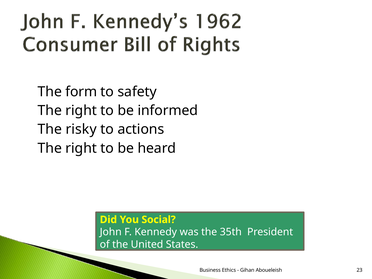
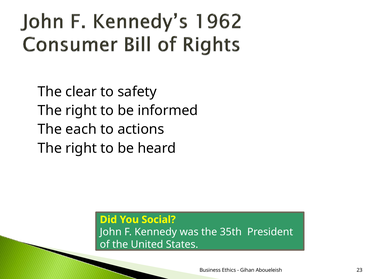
form: form -> clear (81, 92)
risky: risky -> each (81, 129)
